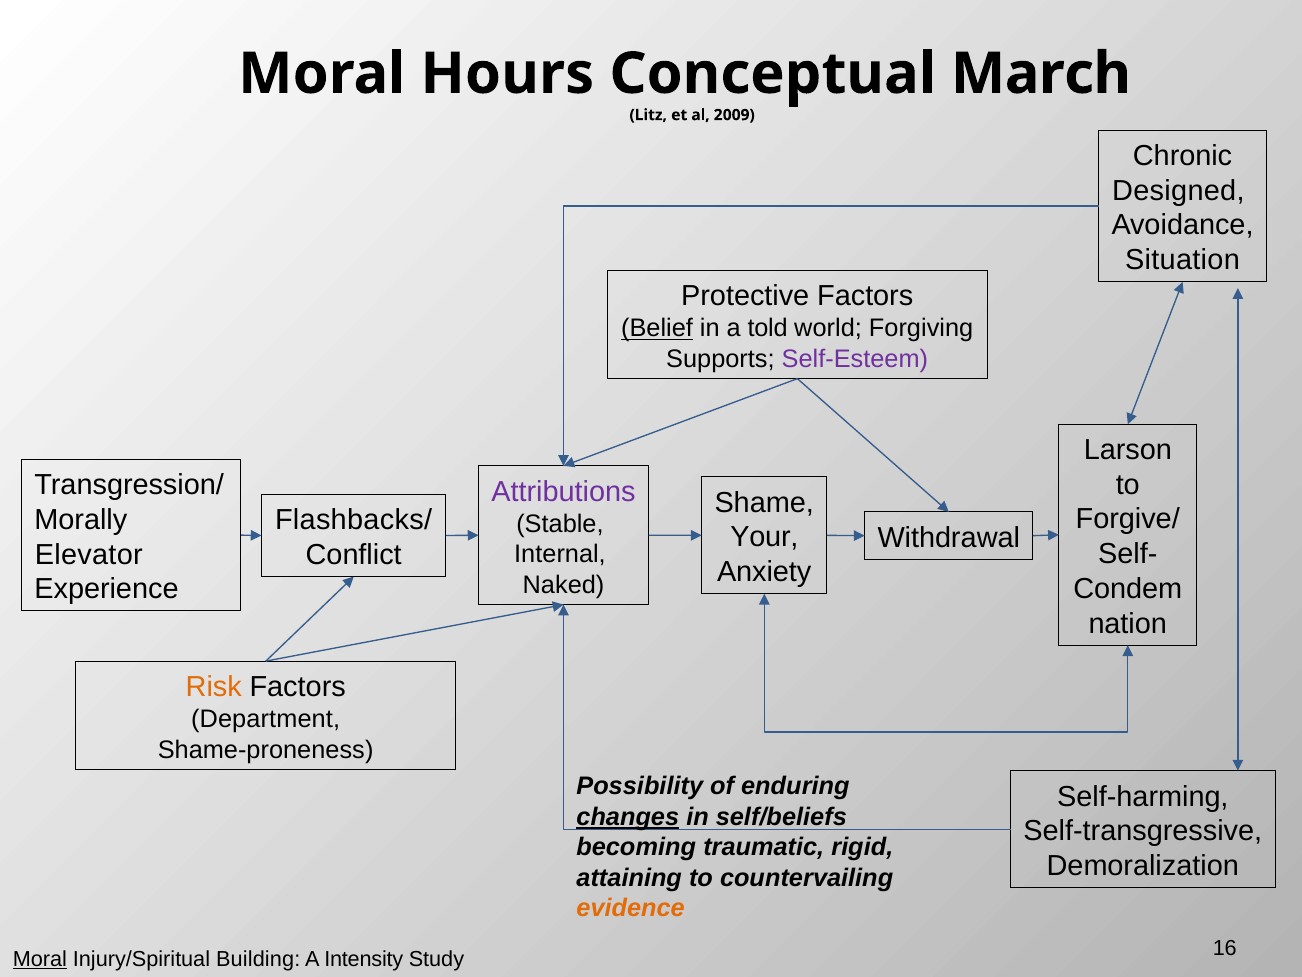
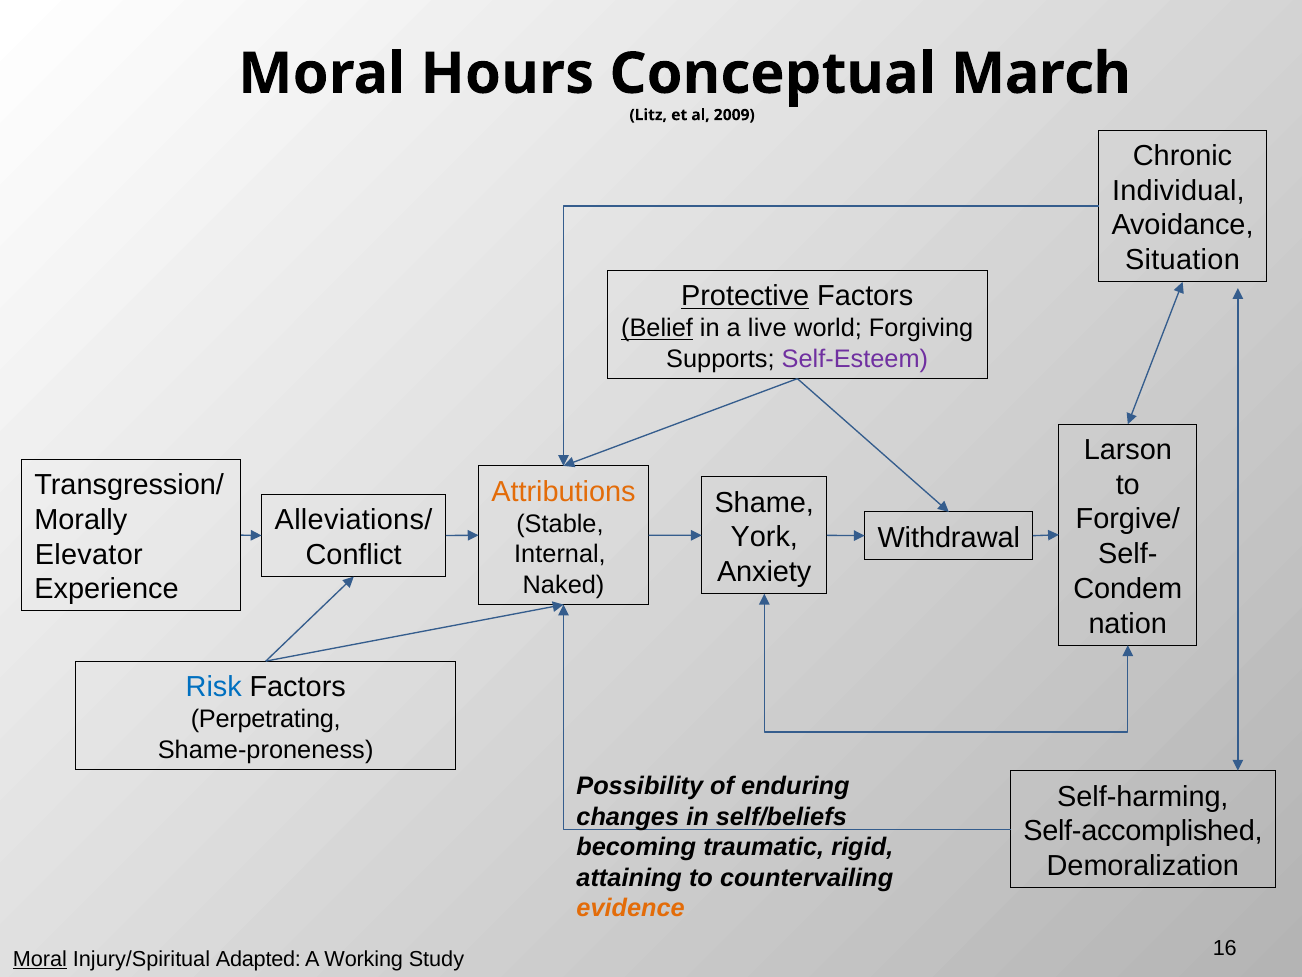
Designed: Designed -> Individual (1178, 191)
Protective underline: none -> present (745, 296)
told: told -> live (767, 328)
Attributions colour: purple -> orange (563, 491)
Flashbacks/: Flashbacks/ -> Alleviations/ (354, 520)
Your: Your -> York (764, 537)
Risk colour: orange -> blue (214, 687)
Department: Department -> Perpetrating (266, 719)
changes underline: present -> none (628, 817)
Self-transgressive: Self-transgressive -> Self-accomplished (1143, 831)
Building: Building -> Adapted (258, 959)
Intensity: Intensity -> Working (364, 959)
